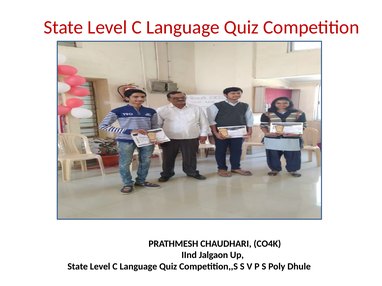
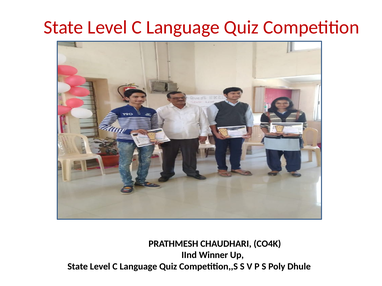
Jalgaon: Jalgaon -> Winner (213, 256)
